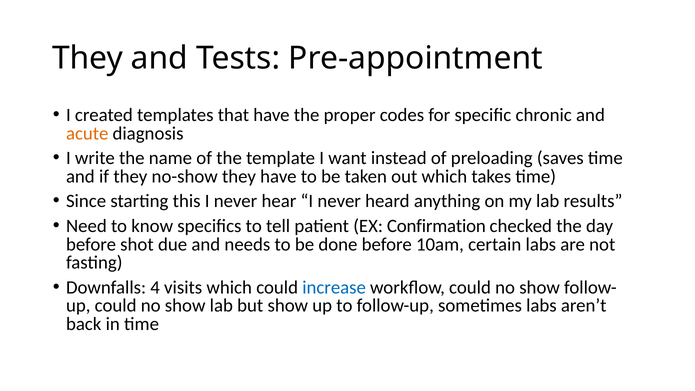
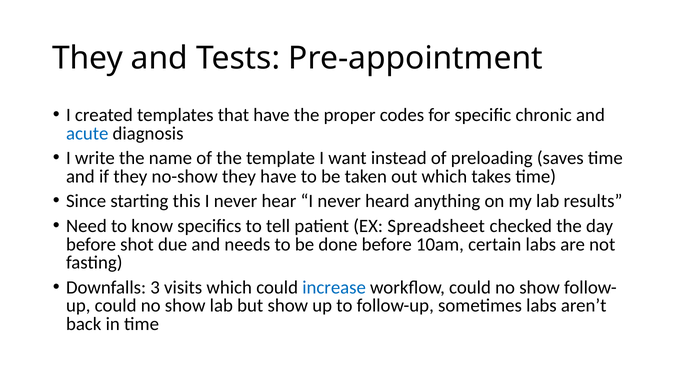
acute colour: orange -> blue (87, 133)
Confirmation: Confirmation -> Spreadsheet (436, 226)
4: 4 -> 3 (155, 287)
